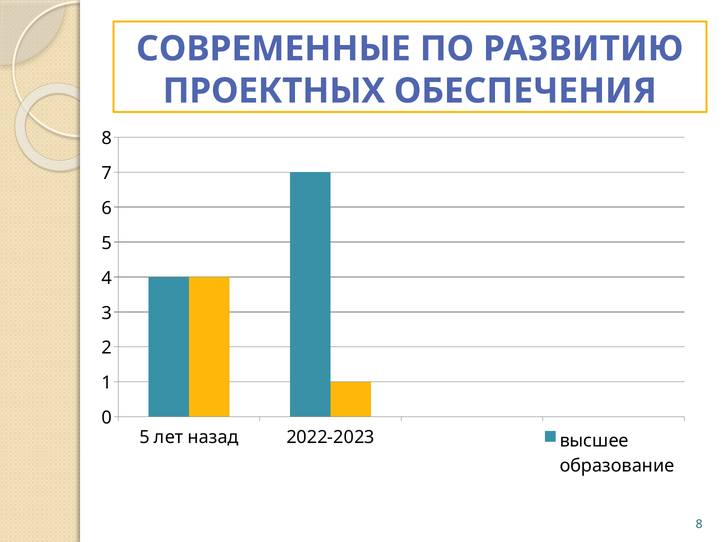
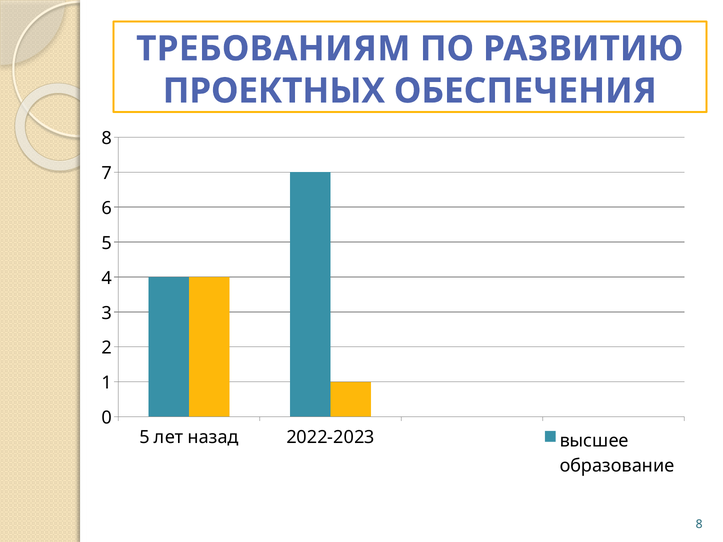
СОВРЕМЕННЫЕ: СОВРЕМЕННЫЕ -> ТРЕБОВАНИЯМ (273, 49)
